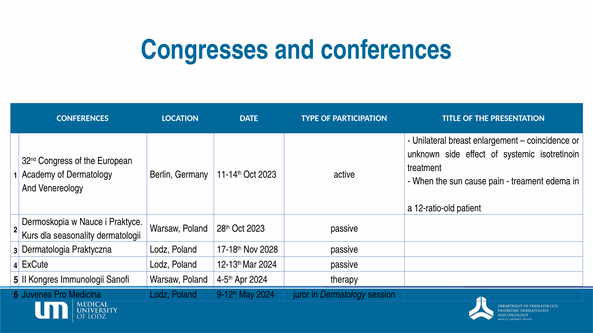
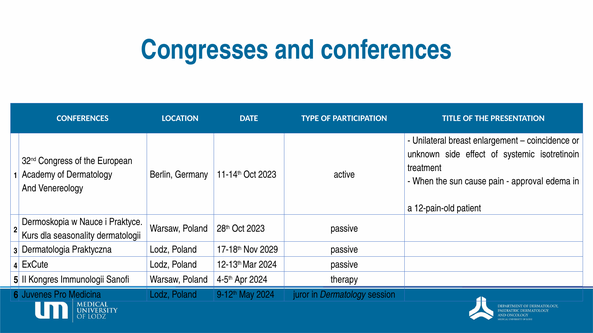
treament: treament -> approval (527, 182)
12-ratio-old: 12-ratio-old -> 12-pain-old (434, 209)
2028: 2028 -> 2029 (269, 250)
